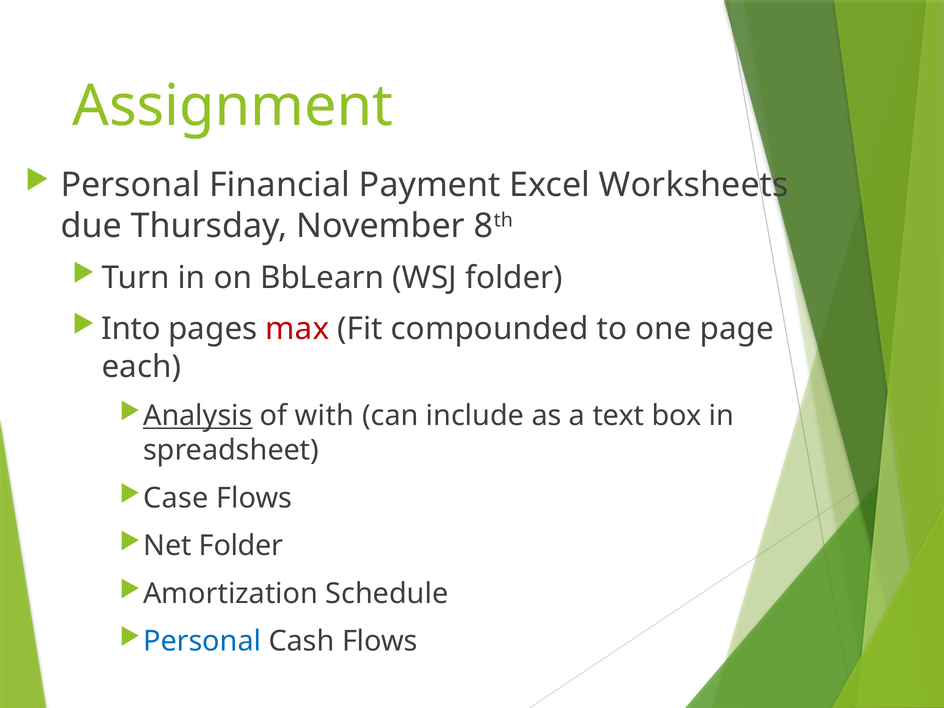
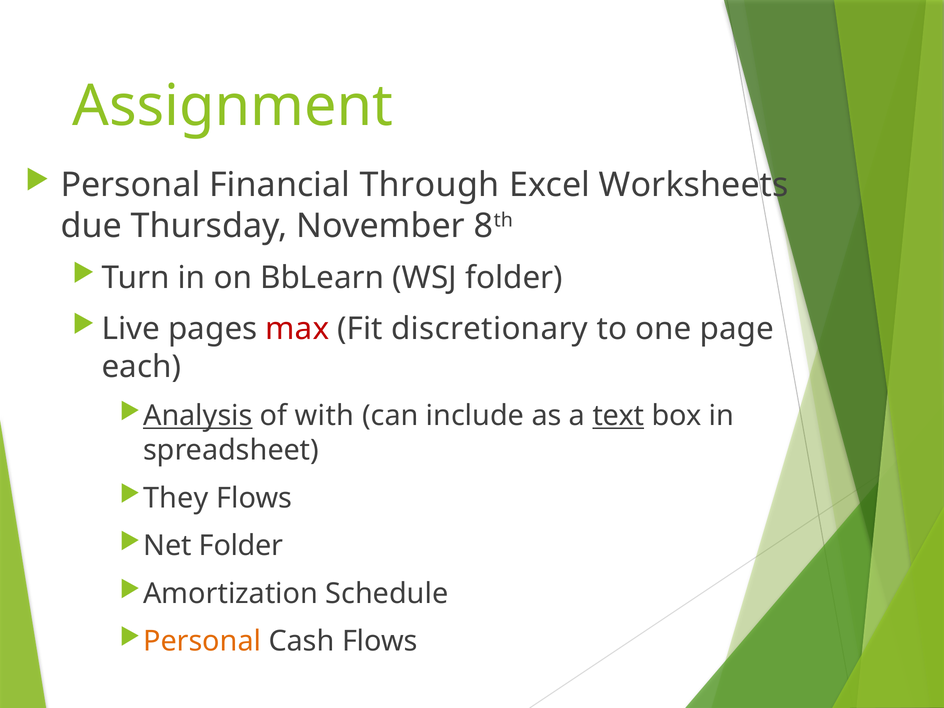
Payment: Payment -> Through (430, 185)
Into: Into -> Live (131, 329)
compounded: compounded -> discretionary (490, 329)
text underline: none -> present (618, 416)
Case: Case -> They (176, 498)
Personal colour: blue -> orange (202, 641)
